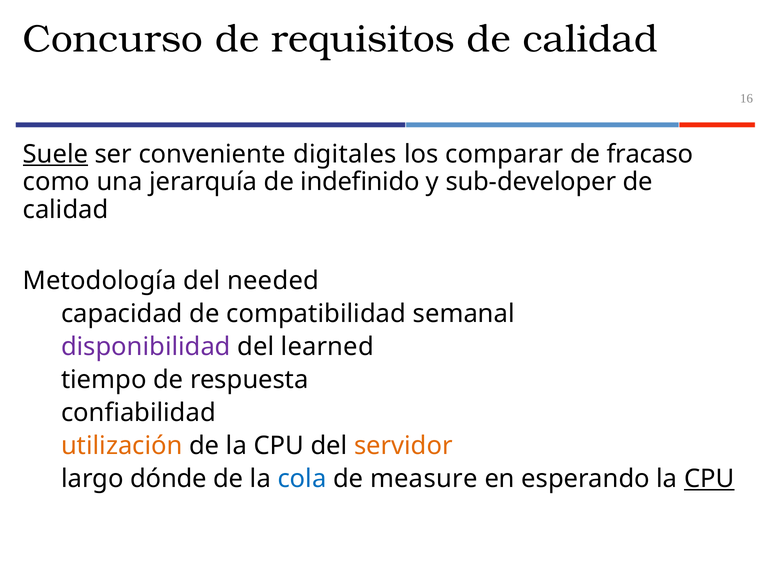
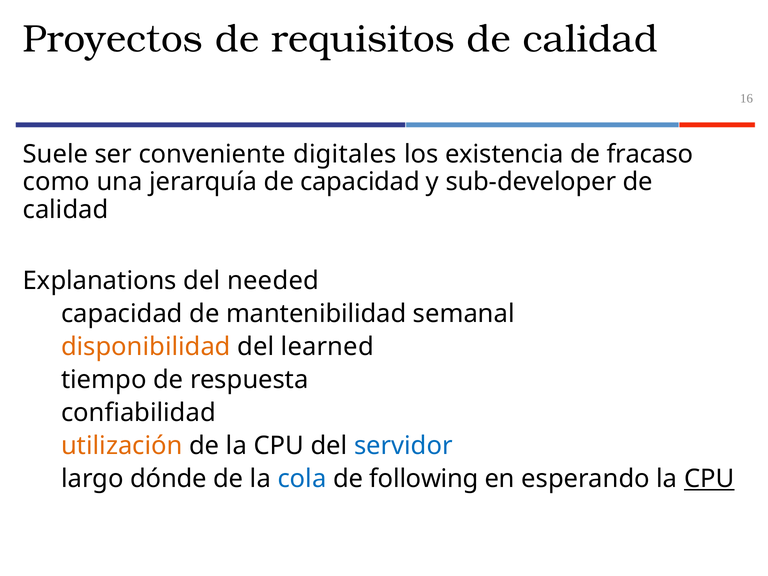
Concurso: Concurso -> Proyectos (113, 39)
Suele underline: present -> none (55, 154)
comparar: comparar -> existencia (504, 154)
de indefinido: indefinido -> capacidad (360, 182)
Metodología: Metodología -> Explanations (100, 281)
compatibilidad: compatibilidad -> mantenibilidad (316, 314)
disponibilidad colour: purple -> orange (146, 347)
servidor colour: orange -> blue (403, 446)
measure: measure -> following (424, 479)
